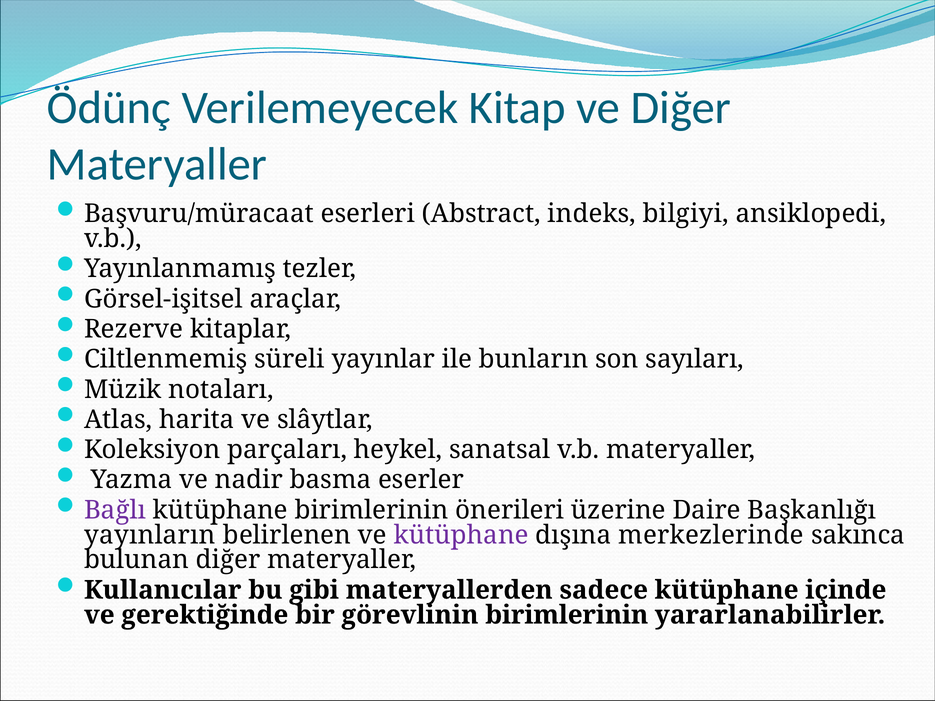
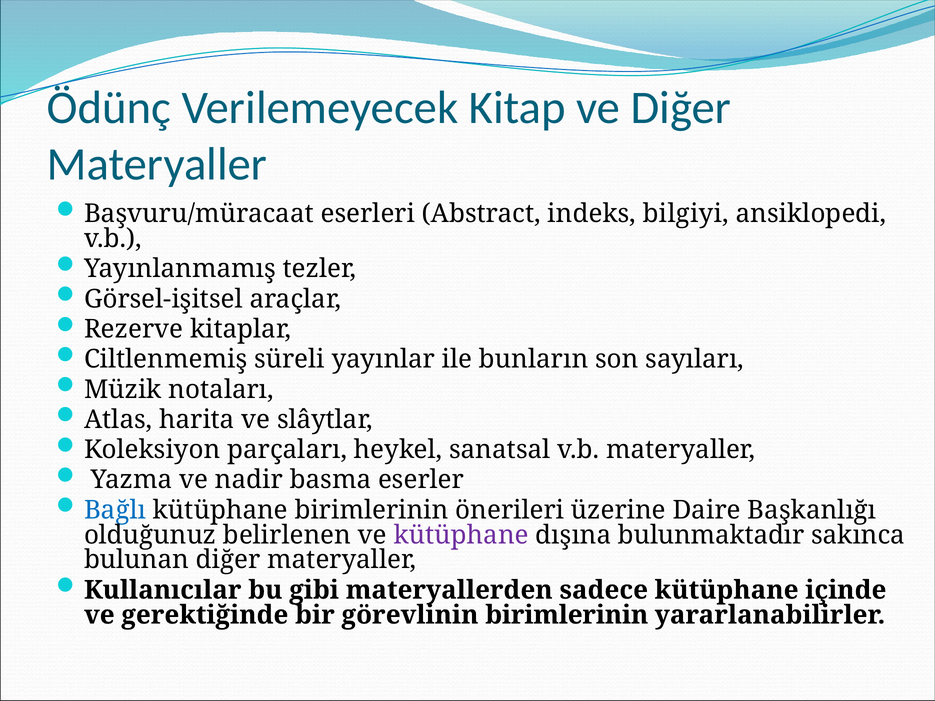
Bağlı colour: purple -> blue (115, 510)
yayınların: yayınların -> olduğunuz (150, 535)
merkezlerinde: merkezlerinde -> bulunmaktadır (711, 535)
